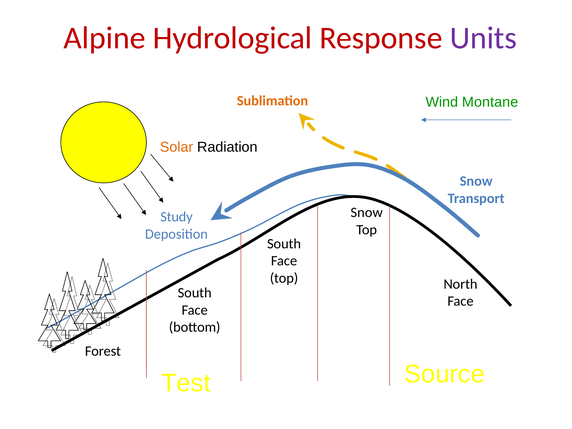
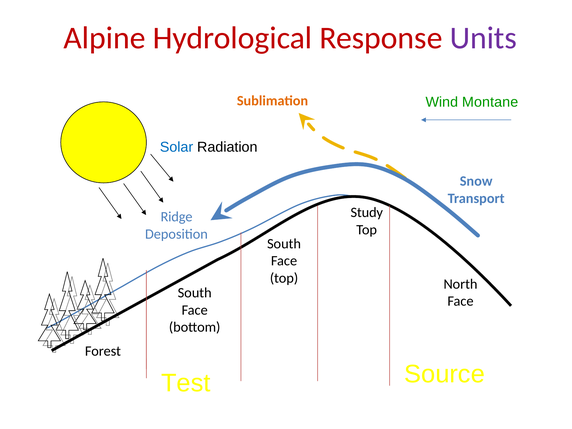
Solar colour: orange -> blue (177, 147)
Snow: Snow -> Study (367, 212)
Study: Study -> Ridge (177, 217)
